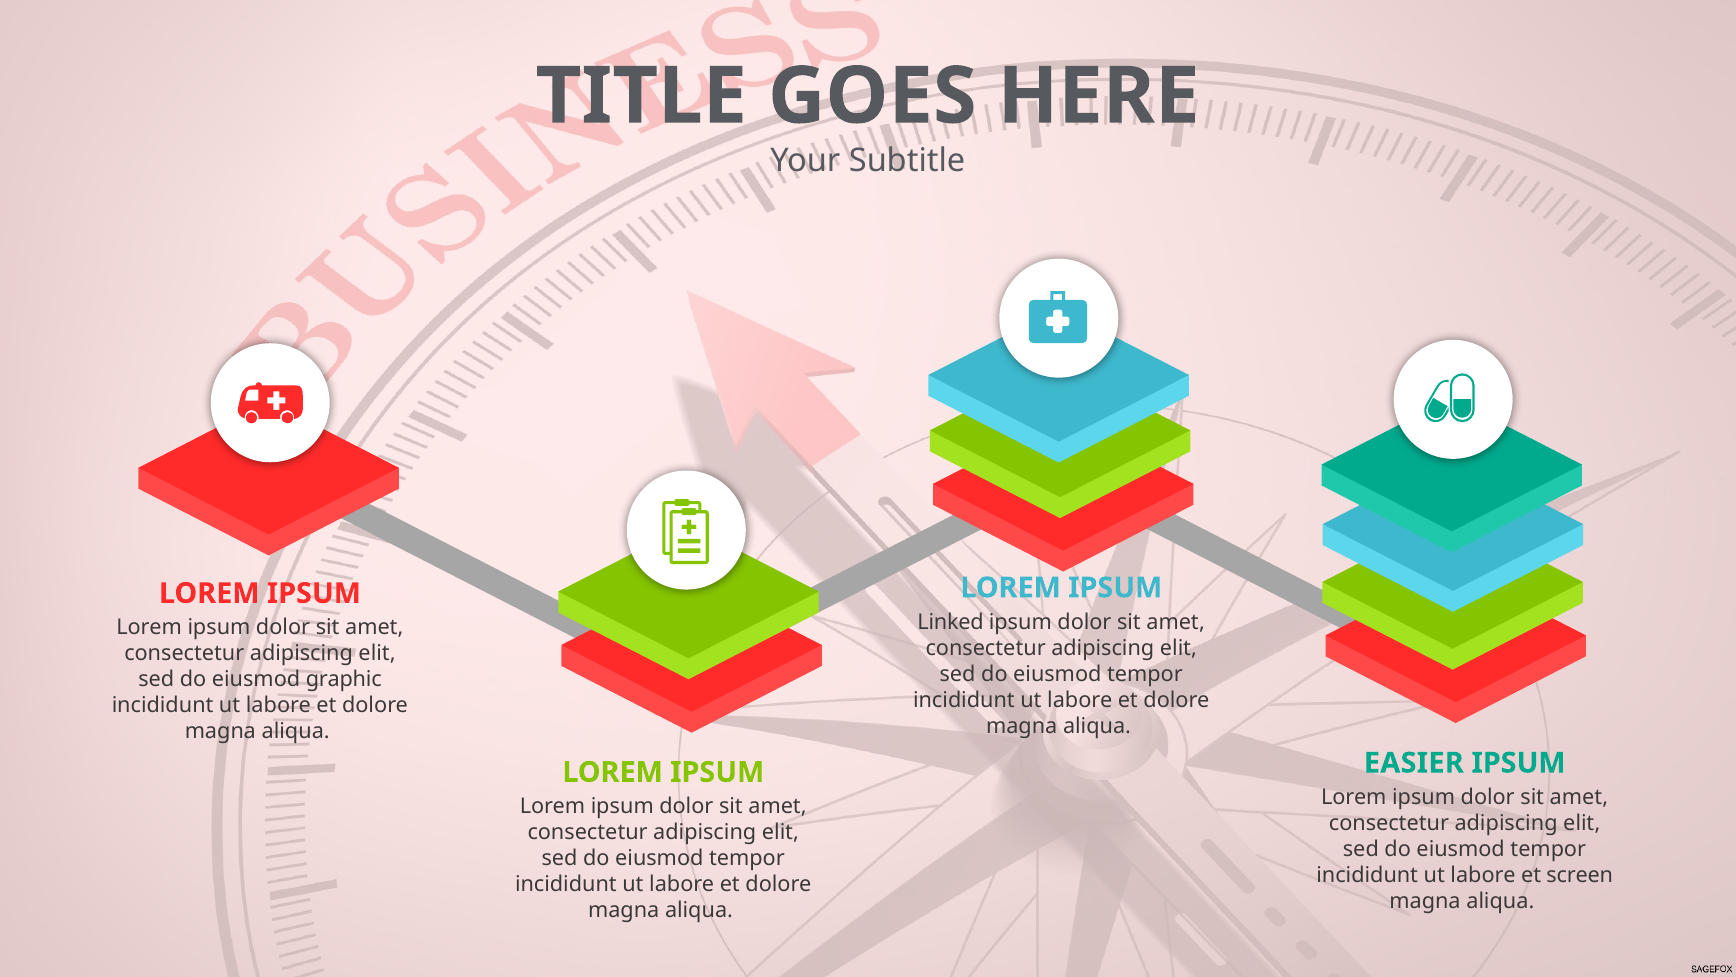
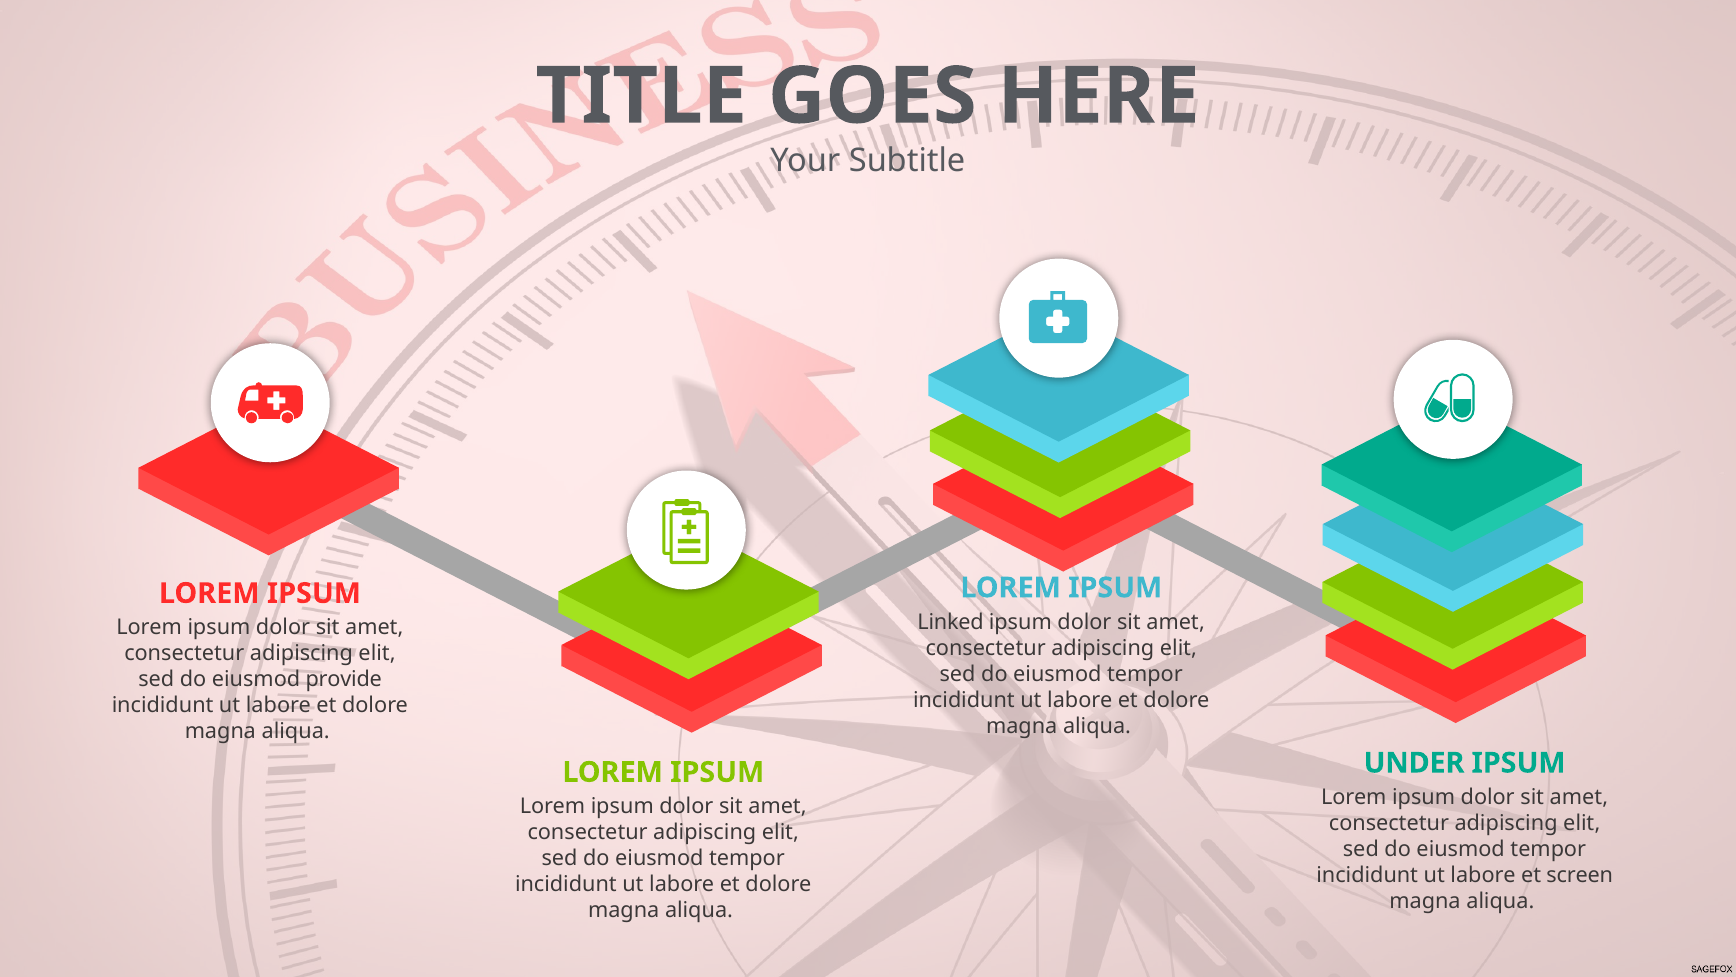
graphic: graphic -> provide (344, 679)
EASIER: EASIER -> UNDER (1414, 763)
